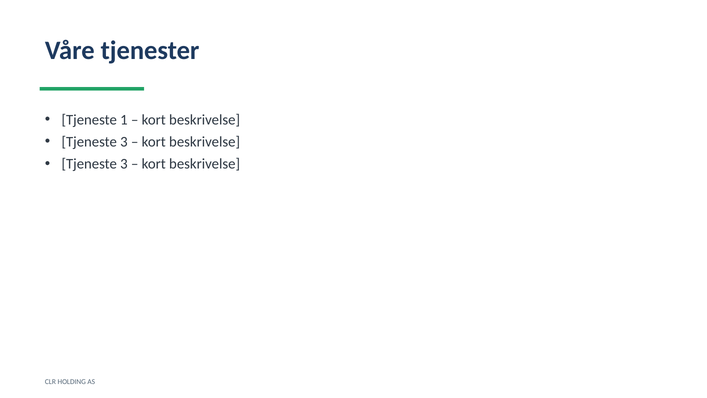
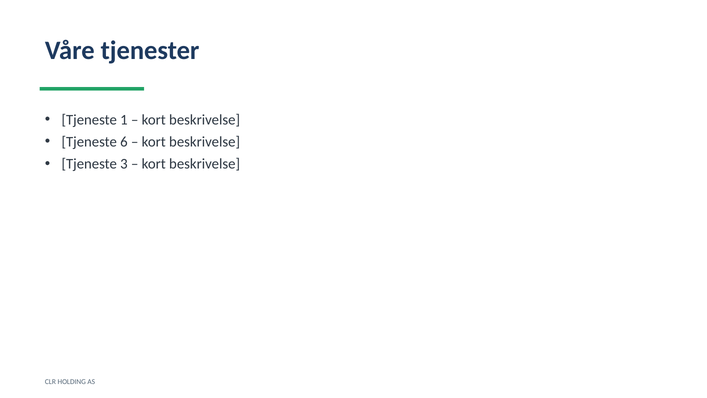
3: 3 -> 6 (124, 142)
